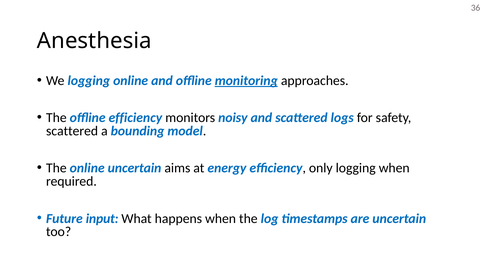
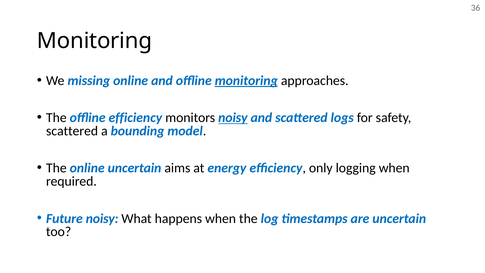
Anesthesia: Anesthesia -> Monitoring (94, 41)
We logging: logging -> missing (89, 81)
noisy underline: none -> present (233, 118)
Future input: input -> noisy (102, 218)
